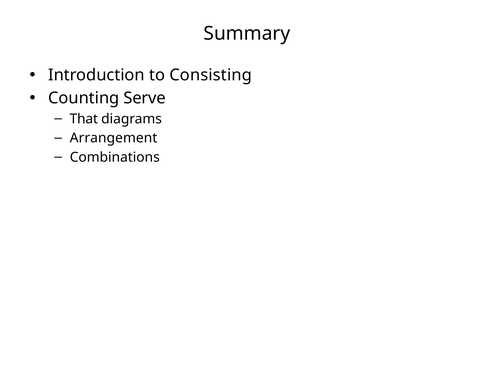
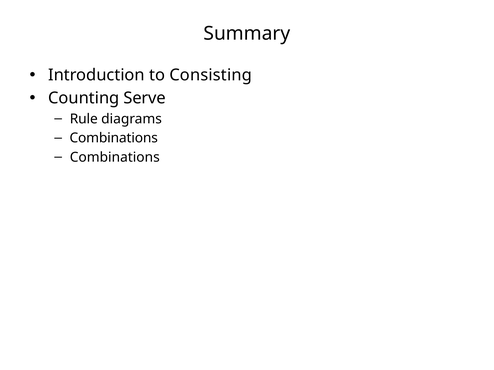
That: That -> Rule (84, 119)
Arrangement: Arrangement -> Combinations (114, 138)
